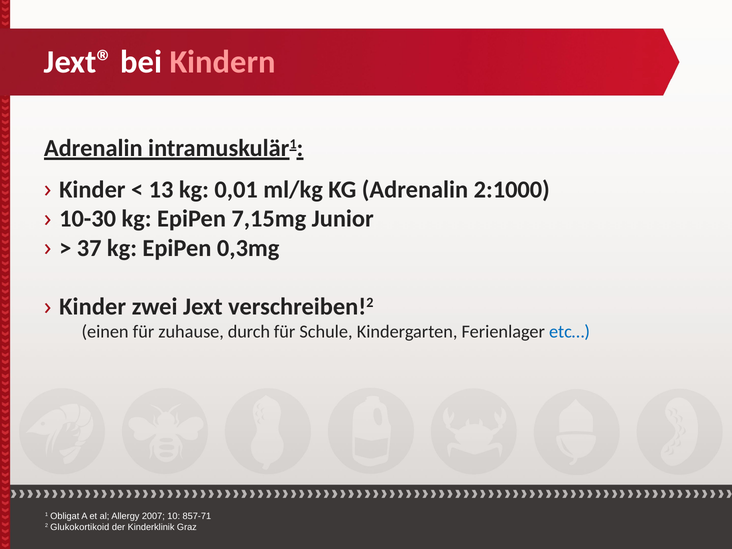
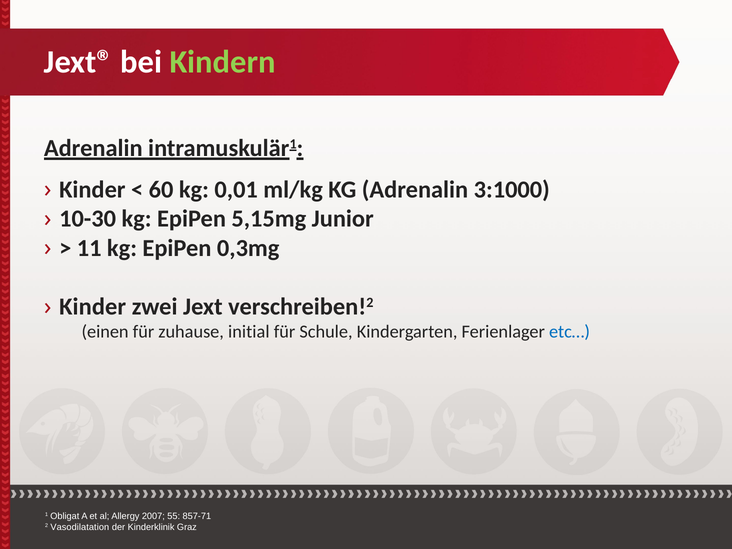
Kindern colour: pink -> light green (223, 62)
13: 13 -> 60 (161, 190)
2:1000: 2:1000 -> 3:1000 (512, 190)
7,15mg: 7,15mg -> 5,15mg (269, 219)
37: 37 -> 11 (89, 248)
durch: durch -> initial (249, 332)
10: 10 -> 55 (174, 516)
Glukokortikoid: Glukokortikoid -> Vasodilatation (80, 527)
